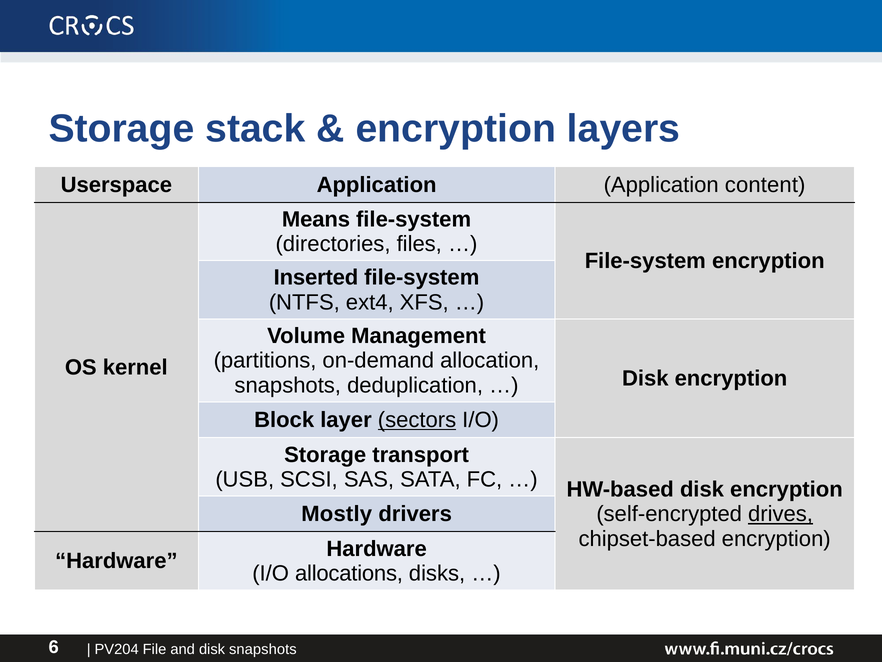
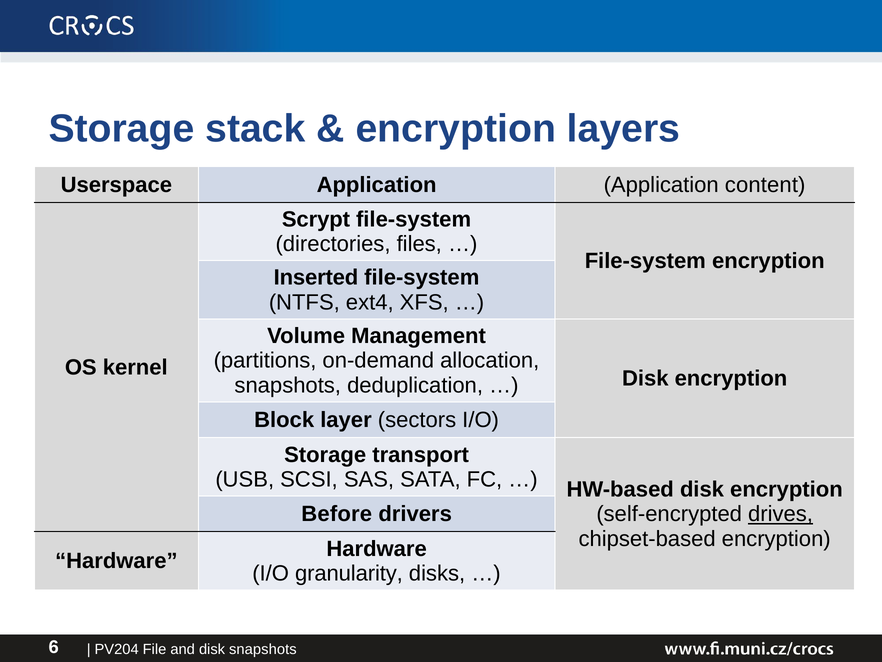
Means: Means -> Scrypt (316, 219)
sectors underline: present -> none (417, 420)
Mostly: Mostly -> Before (337, 514)
allocations: allocations -> granularity (349, 573)
